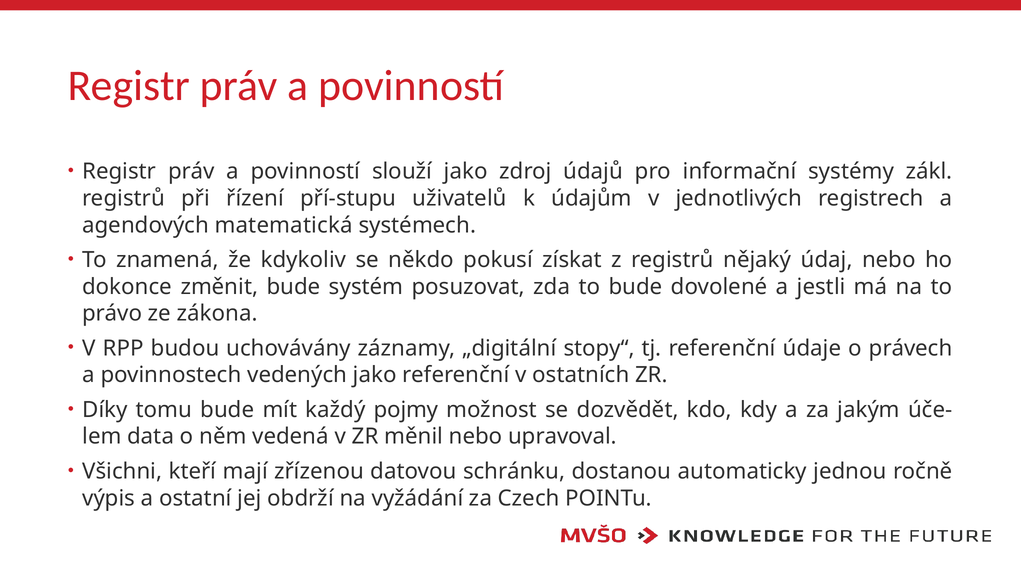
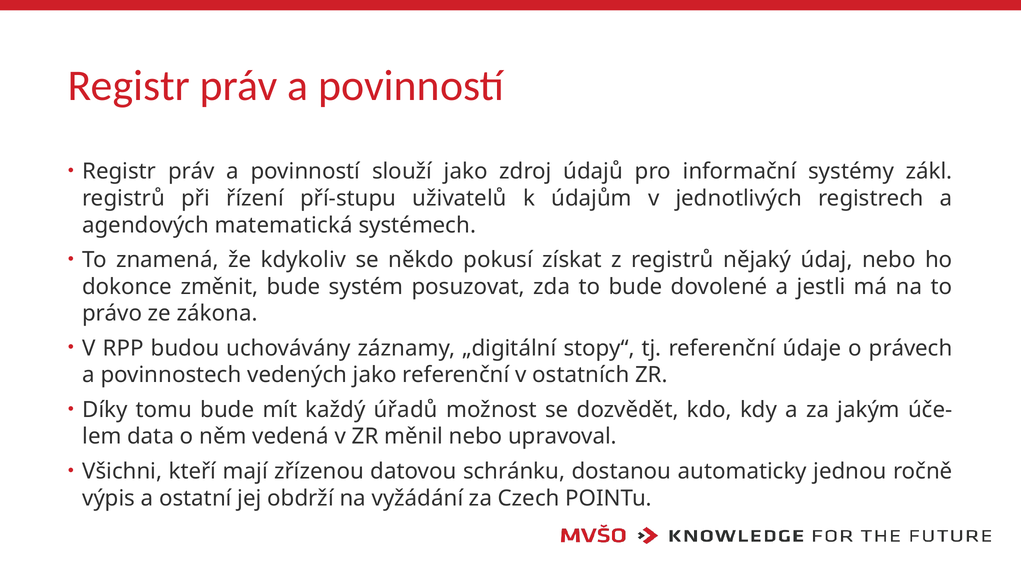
pojmy: pojmy -> úřadů (406, 410)
